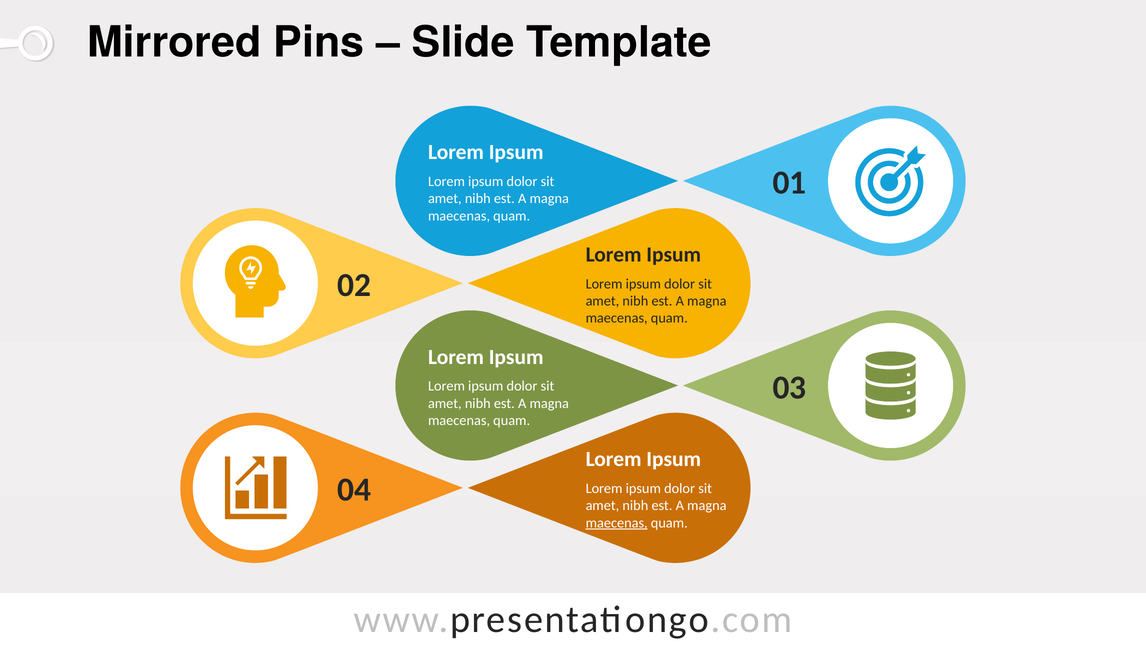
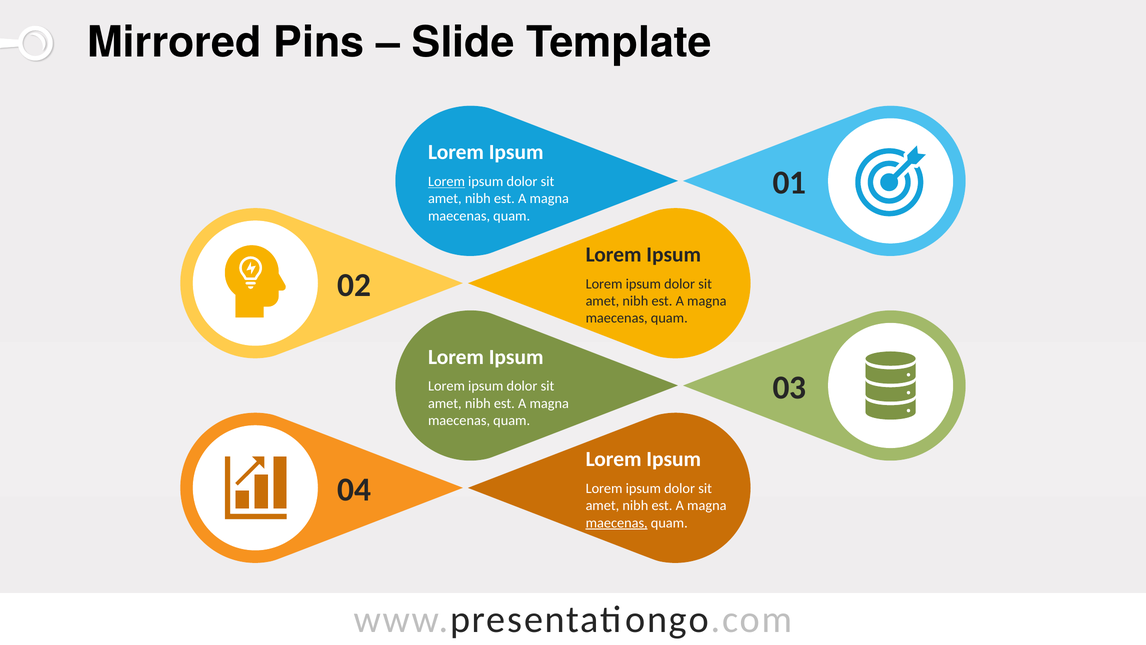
Lorem underline: none -> present (447, 181)
